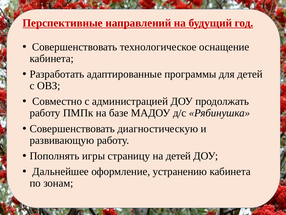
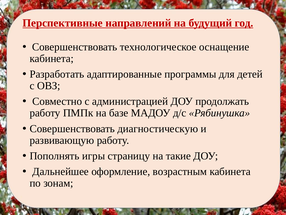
на детей: детей -> такие (178, 156)
устранению: устранению -> возрастным (180, 171)
